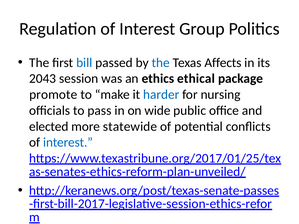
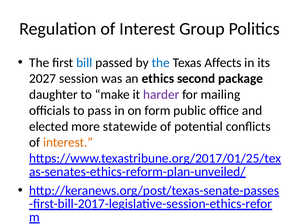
2043: 2043 -> 2027 (43, 79)
ethical: ethical -> second (196, 79)
promote: promote -> daughter (53, 95)
harder colour: blue -> purple (161, 95)
nursing: nursing -> mailing (221, 95)
wide: wide -> form (158, 111)
interest colour: blue -> orange (68, 143)
